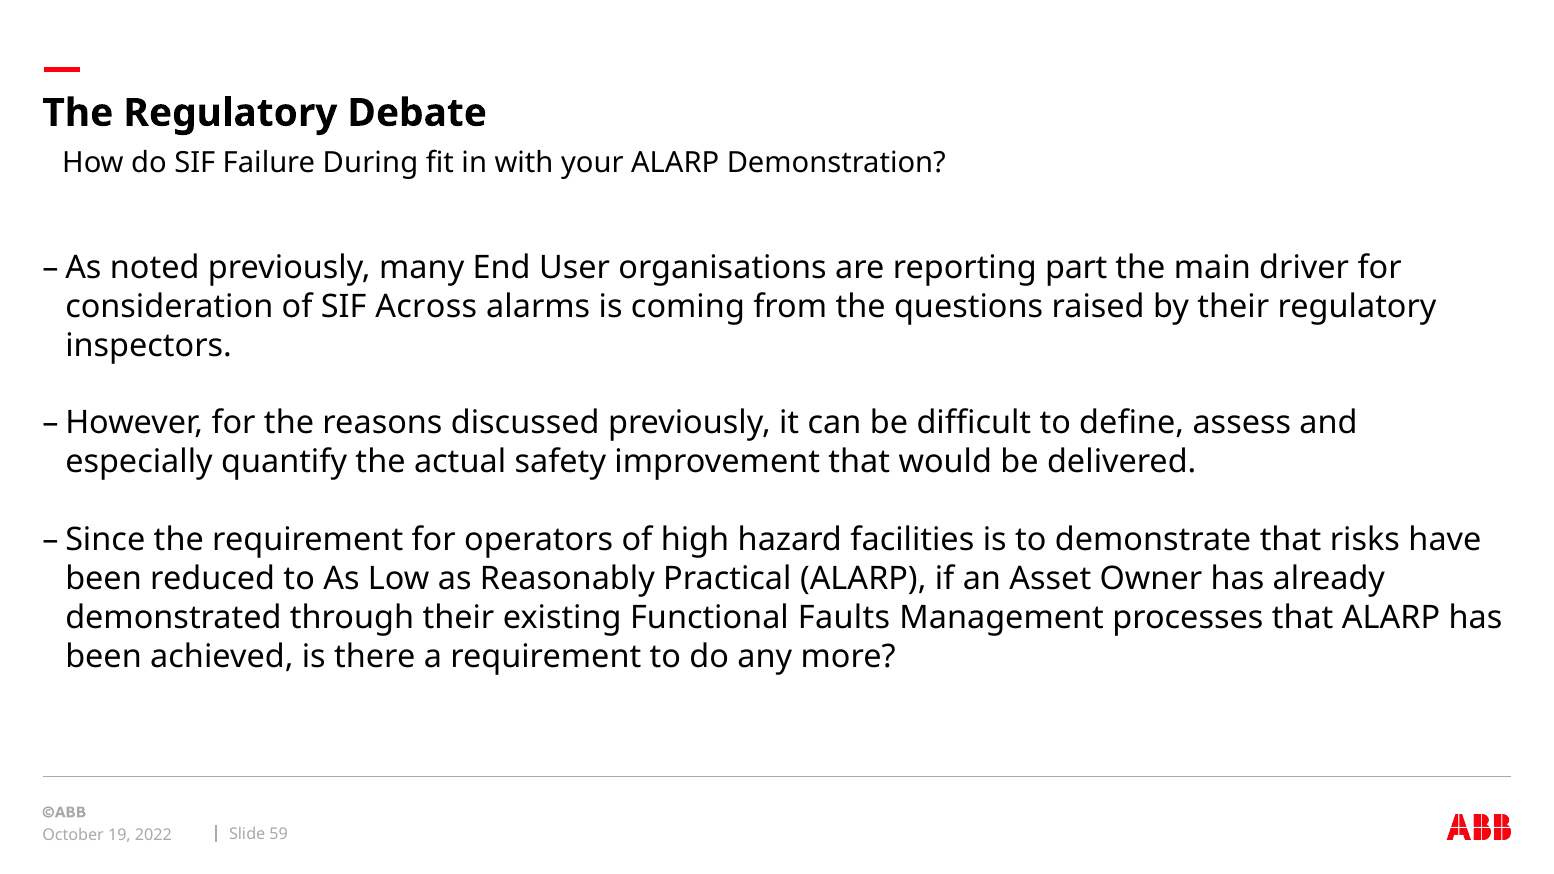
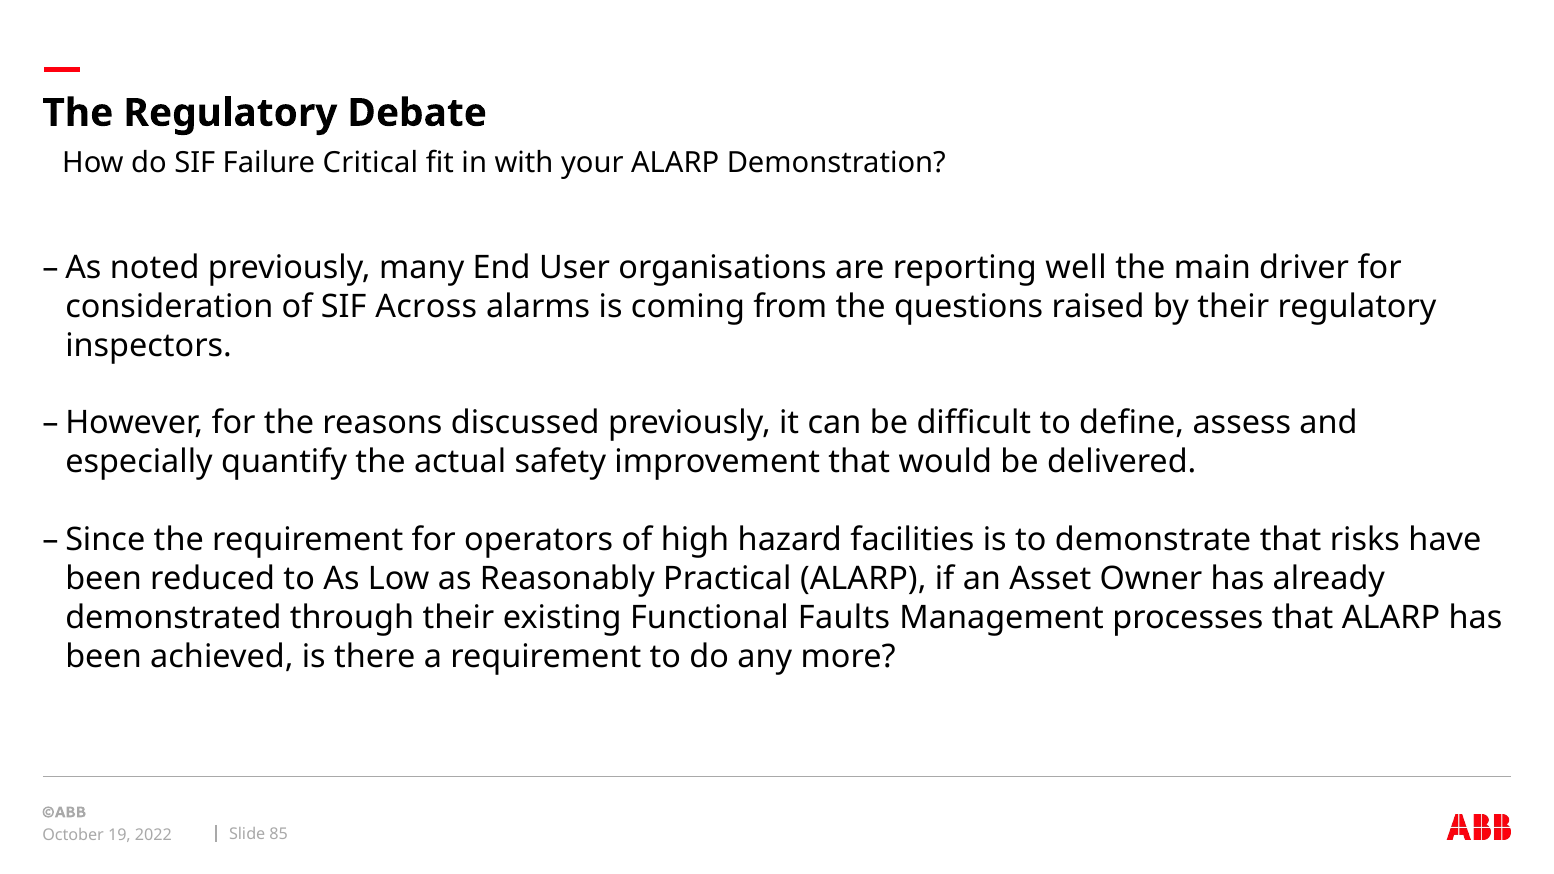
During: During -> Critical (370, 163)
part: part -> well (1076, 268)
59: 59 -> 85 (279, 834)
